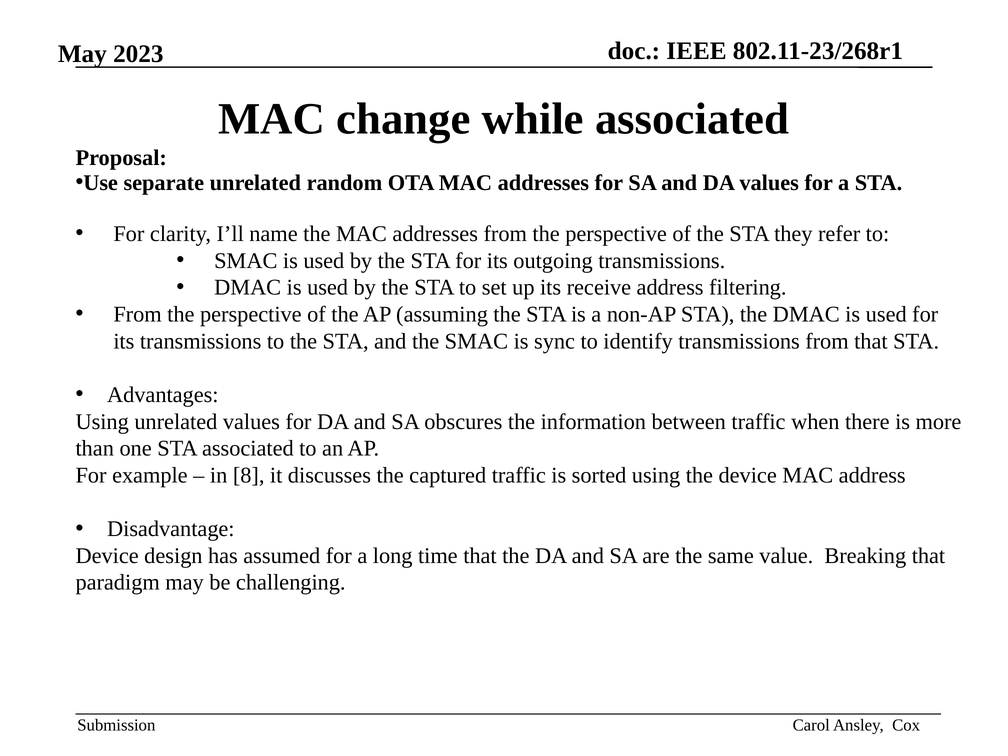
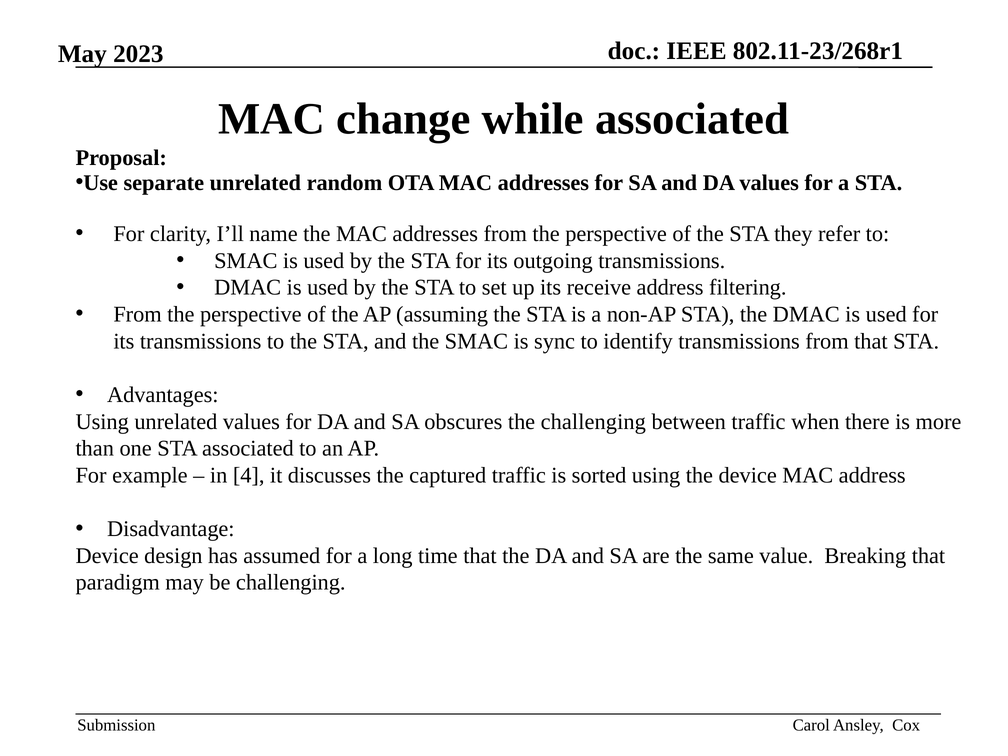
the information: information -> challenging (593, 422)
8: 8 -> 4 (249, 475)
